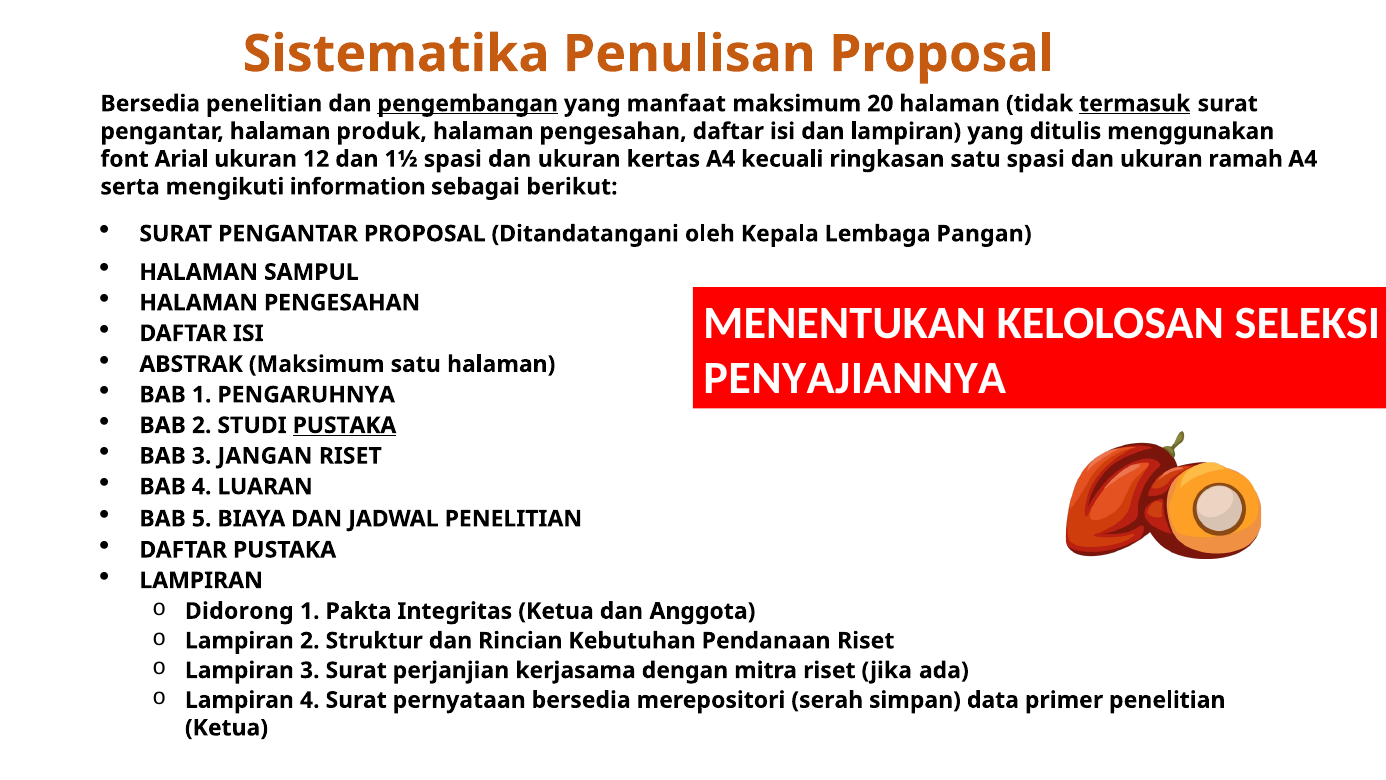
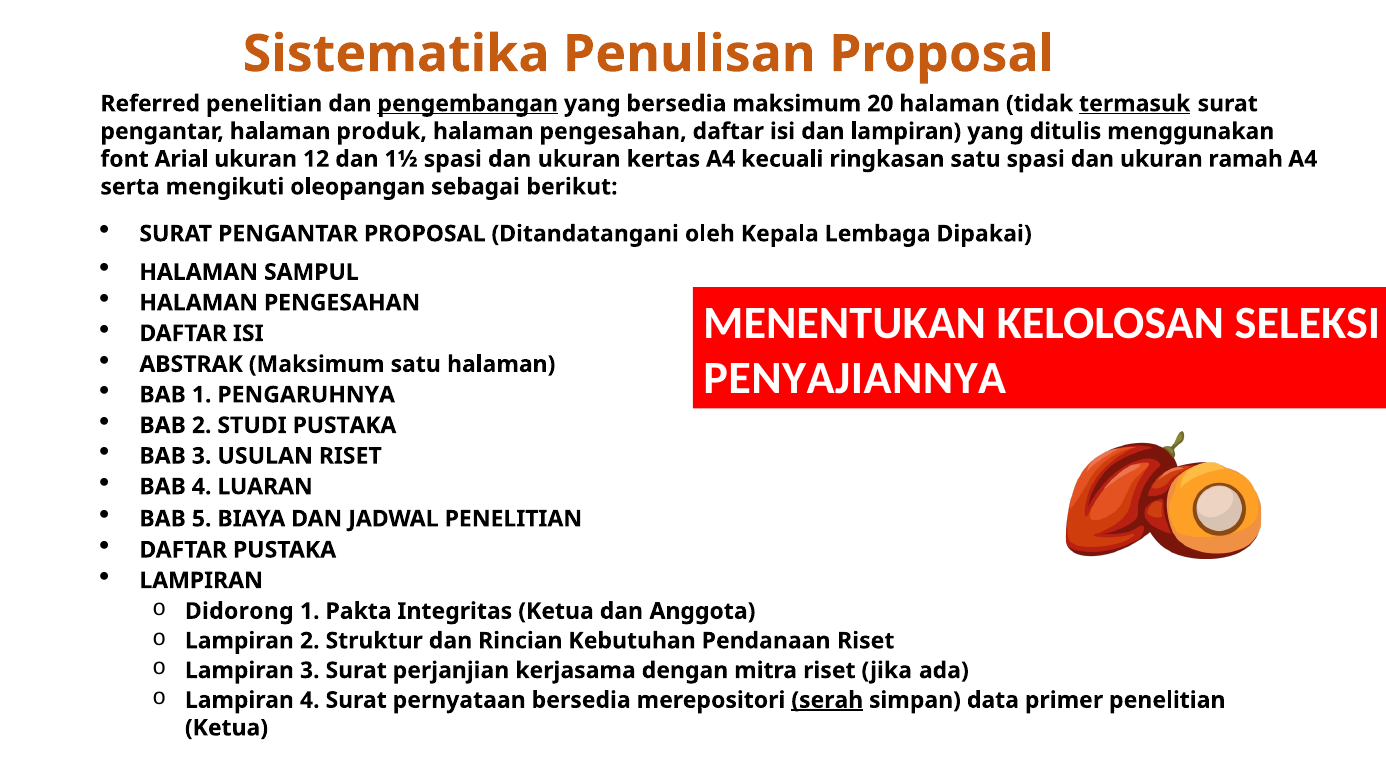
Bersedia: Bersedia -> Referred (150, 104)
yang manfaat: manfaat -> bersedia (676, 104)
information: information -> oleopangan (358, 187)
Pangan: Pangan -> Dipakai (984, 234)
PUSTAKA underline: present -> none (344, 425)
JANGAN: JANGAN -> USULAN (265, 456)
serah underline: none -> present (827, 700)
